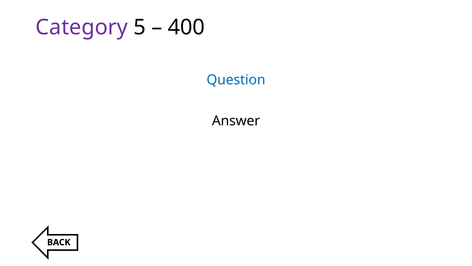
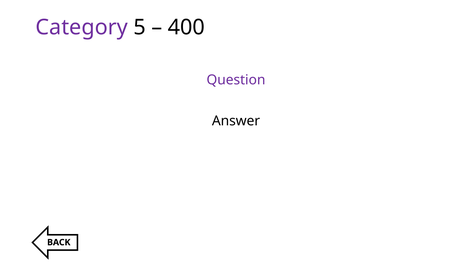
Question colour: blue -> purple (236, 80)
